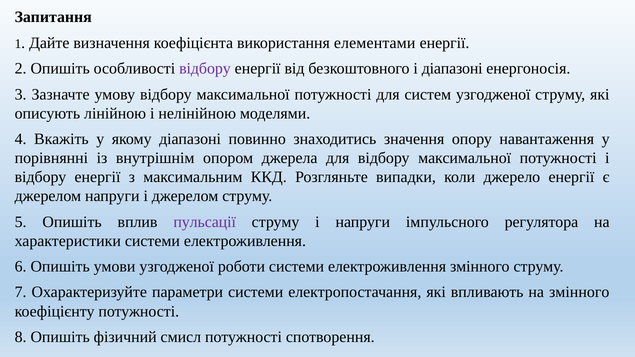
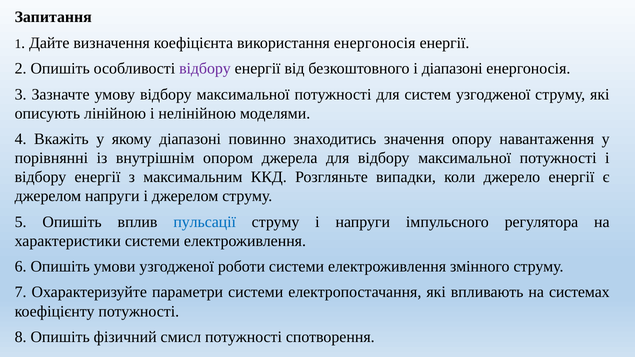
використання елементами: елементами -> енергоносія (375, 43)
пульсації colour: purple -> blue (205, 222)
на змінного: змінного -> системах (579, 292)
